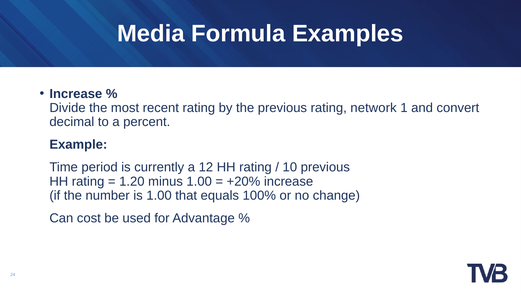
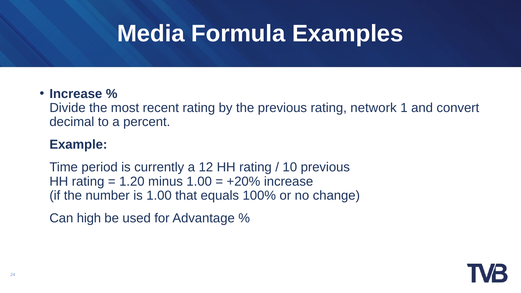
cost: cost -> high (89, 218)
